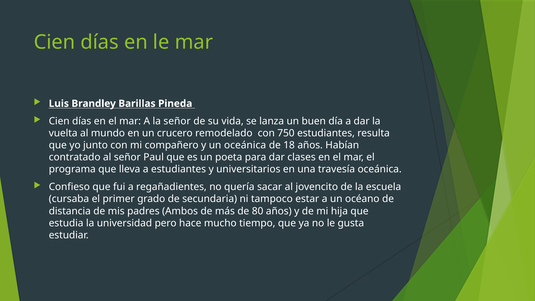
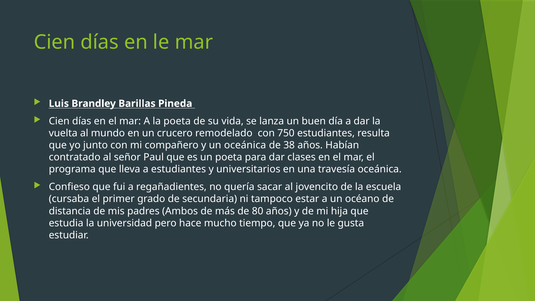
la señor: señor -> poeta (177, 121)
18: 18 -> 38 (289, 145)
